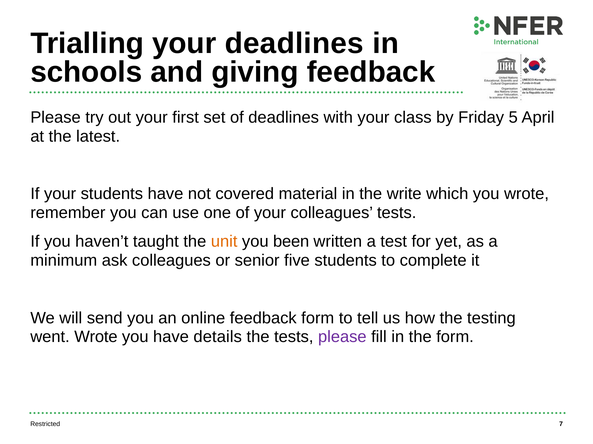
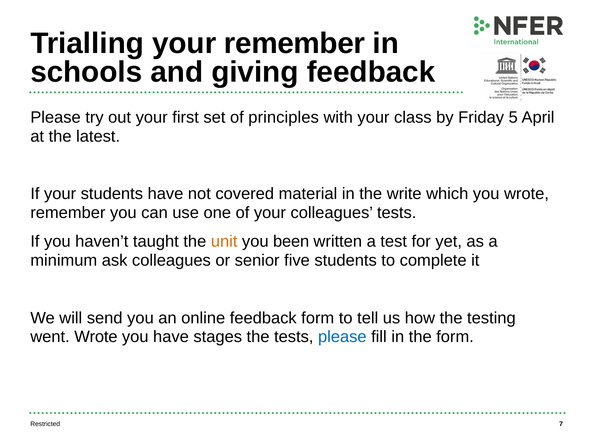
your deadlines: deadlines -> remember (295, 43)
of deadlines: deadlines -> principles (284, 118)
details: details -> stages (218, 337)
please colour: purple -> blue (342, 337)
